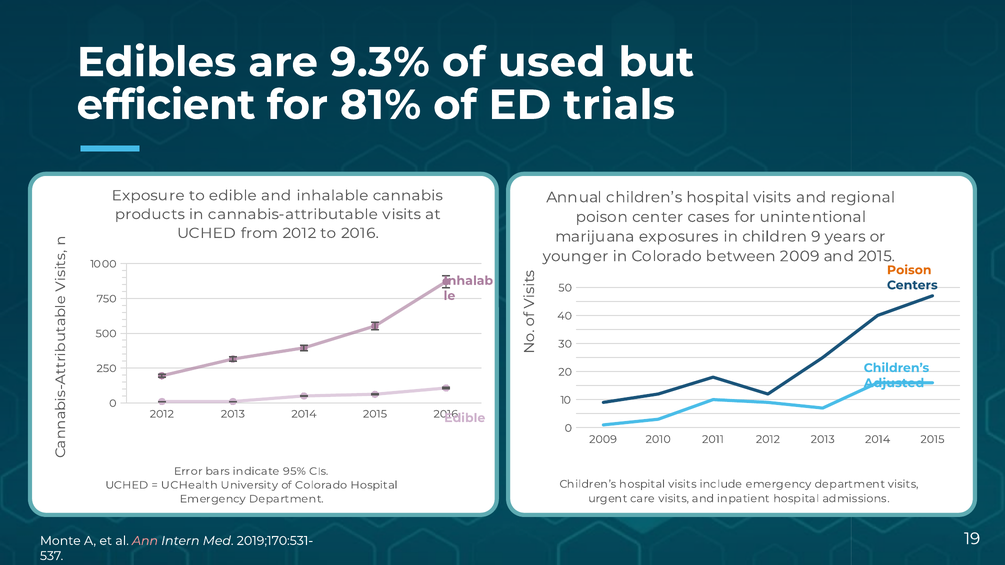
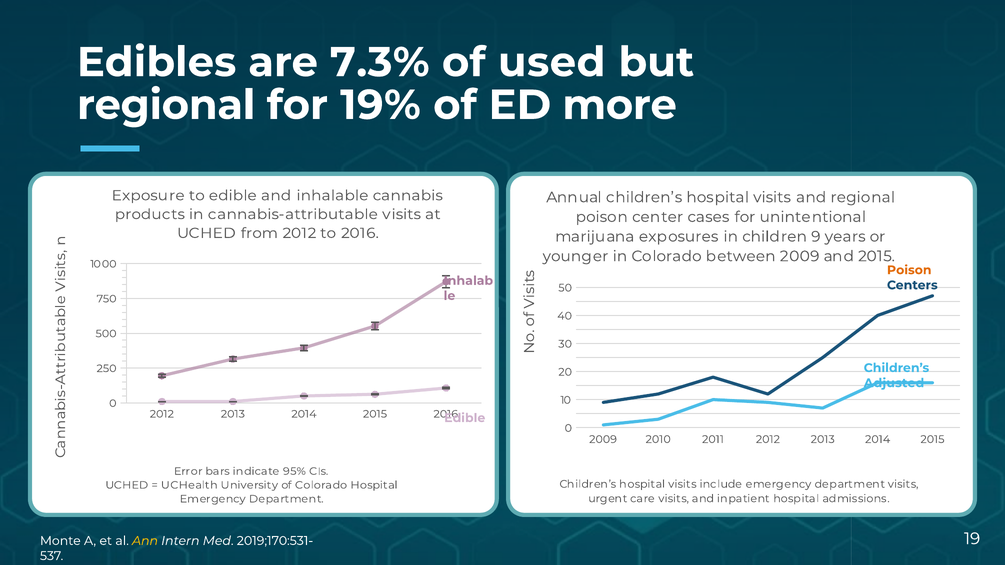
9.3%: 9.3% -> 7.3% (380, 62)
efficient: efficient -> regional (166, 105)
81%: 81% -> 19% (380, 105)
trials: trials -> more (620, 105)
Ann colour: pink -> yellow (145, 541)
